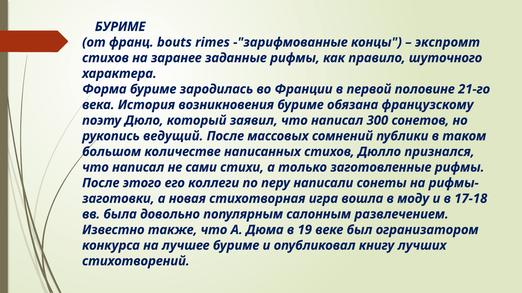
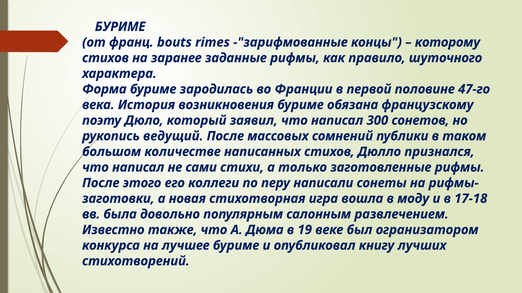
экспромт: экспромт -> которому (448, 42)
21-го: 21-го -> 47-го (474, 89)
